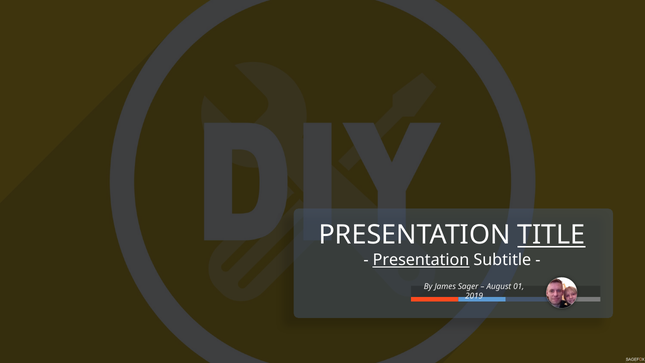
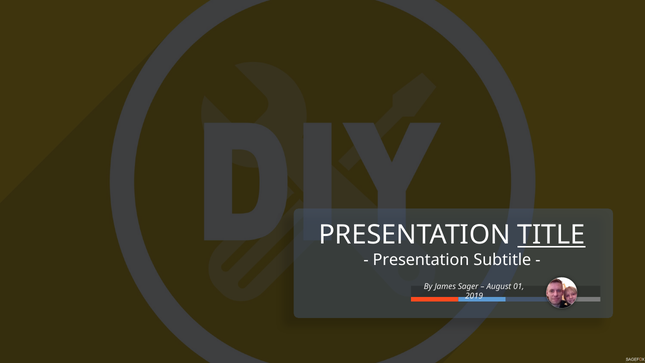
Presentation underline: present -> none (421, 260)
